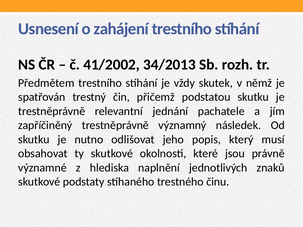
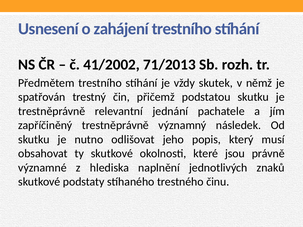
34/2013: 34/2013 -> 71/2013 (169, 65)
